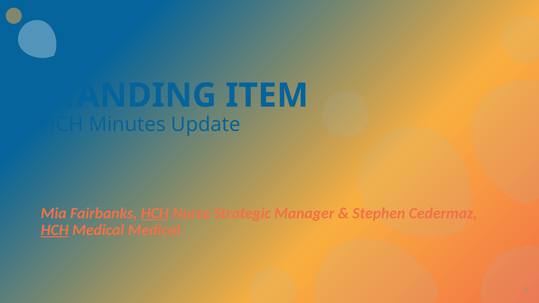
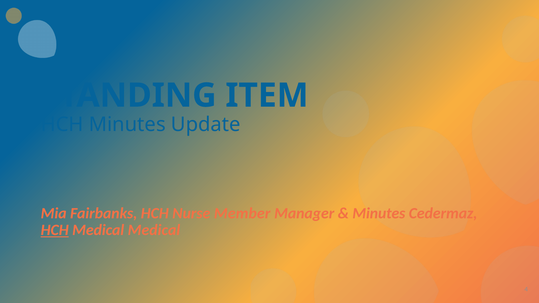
HCH underline: present -> none (155, 213)
Strategic: Strategic -> Member (242, 213)
Stephen: Stephen -> Minutes (379, 213)
